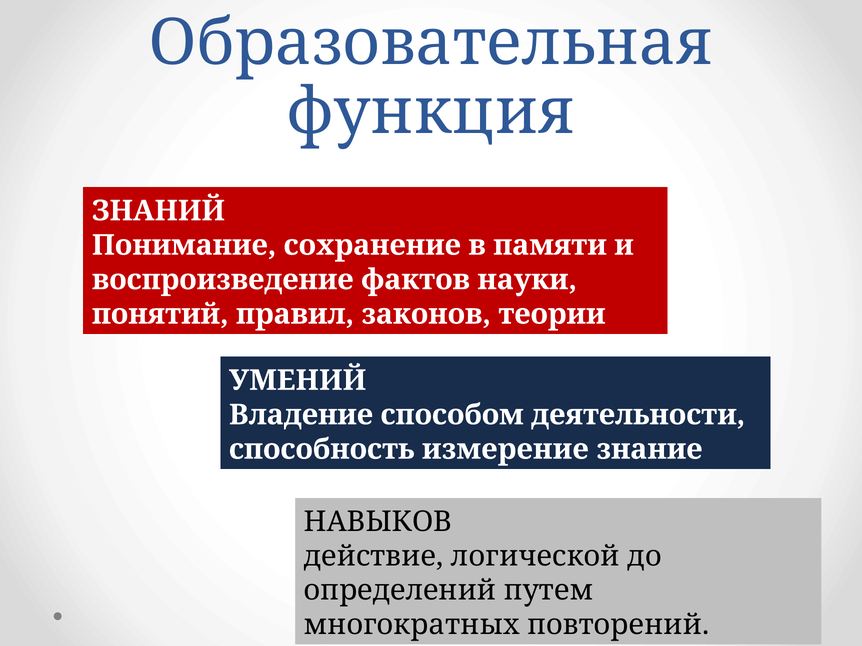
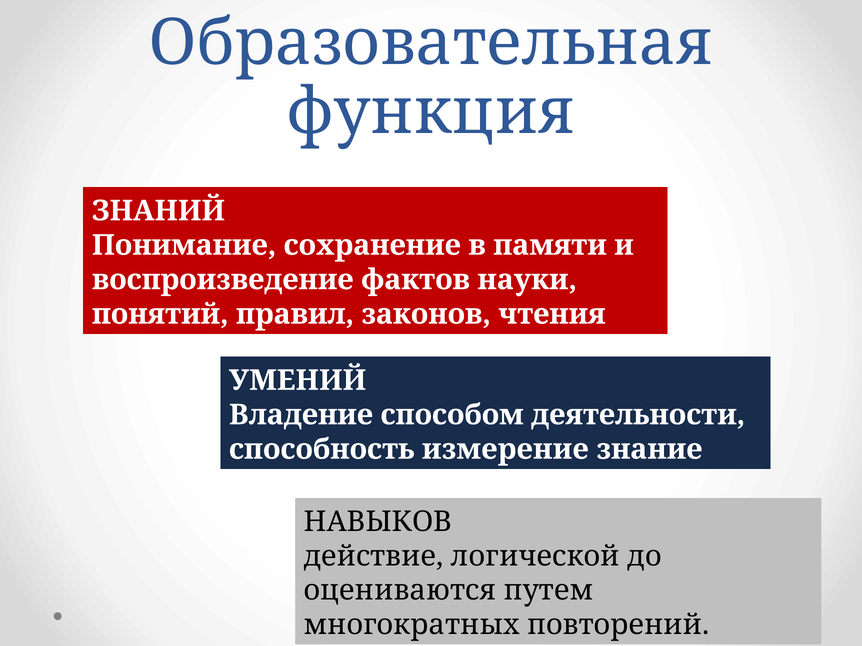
теории: теории -> чтения (552, 314)
определений: определений -> оцениваются (400, 591)
